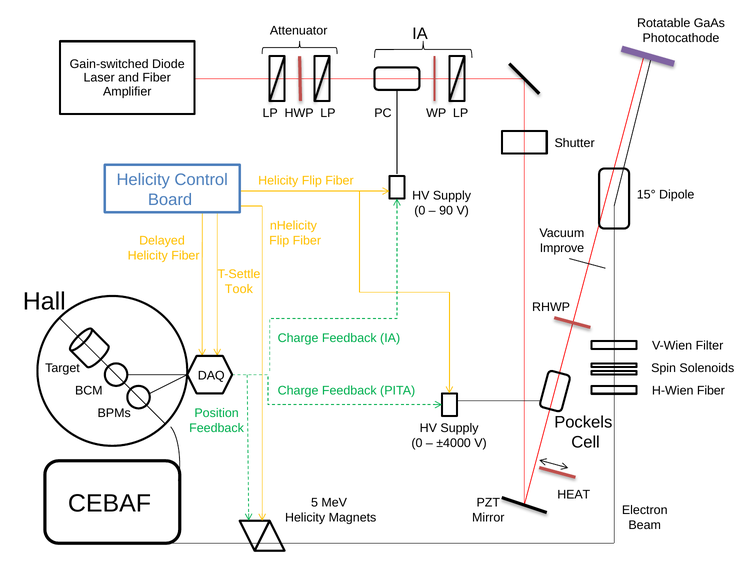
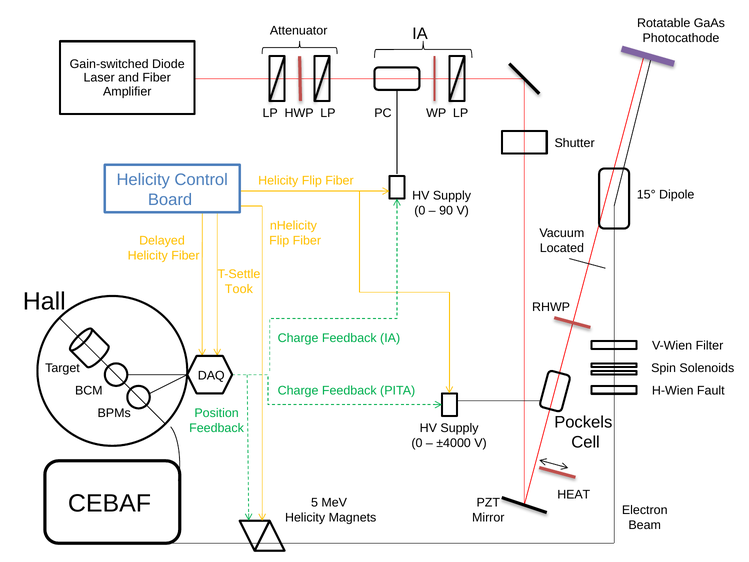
Improve: Improve -> Located (562, 248)
H-Wien Fiber: Fiber -> Fault (711, 390)
